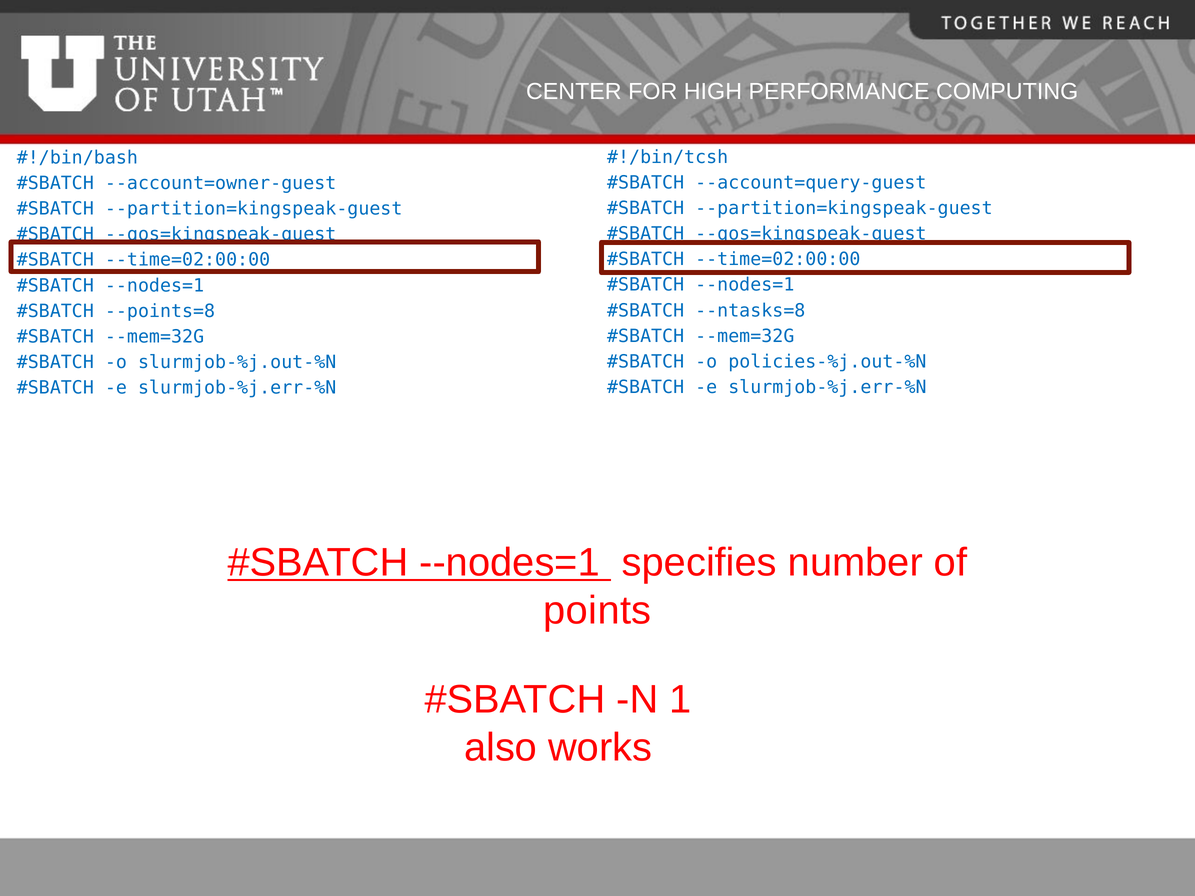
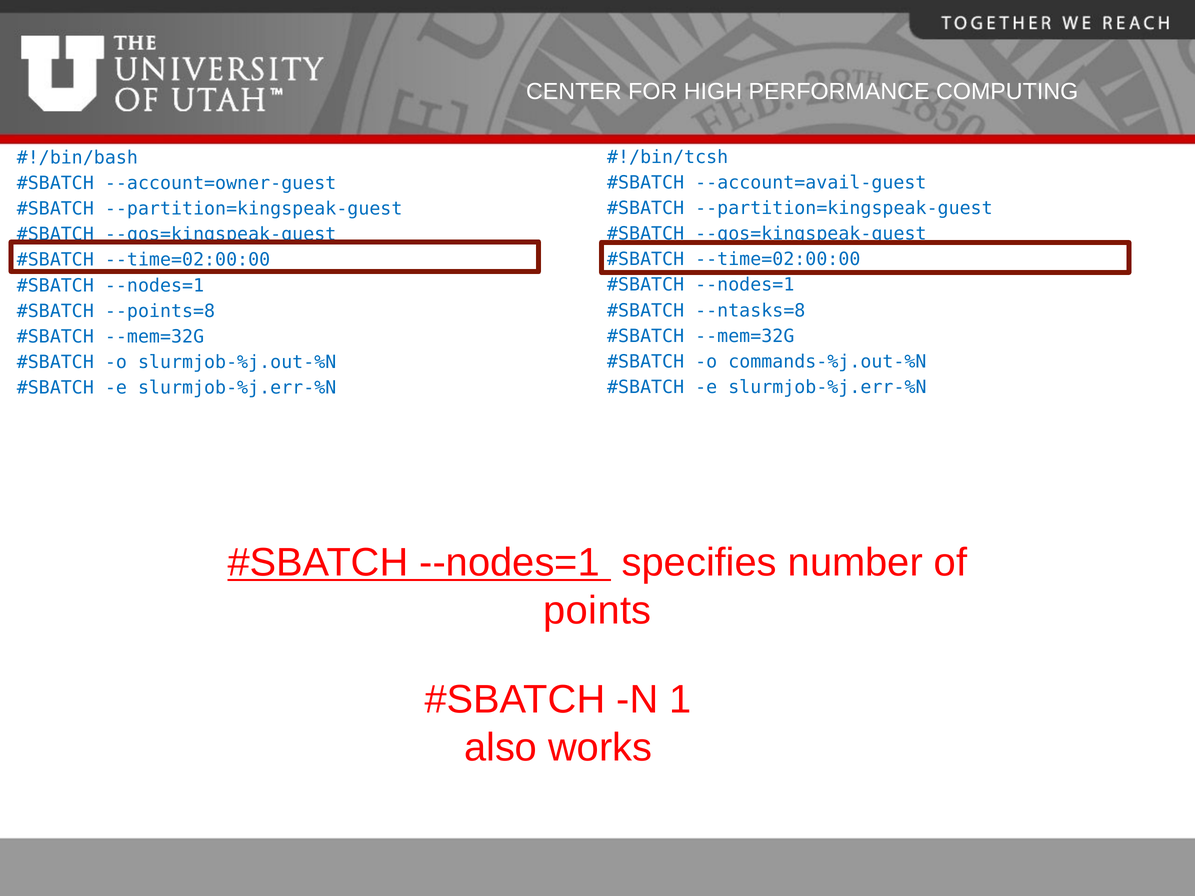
--account=query-guest: --account=query-guest -> --account=avail-guest (811, 183)
policies-%j.out-%N: policies-%j.out-%N -> commands-%j.out-%N (827, 362)
